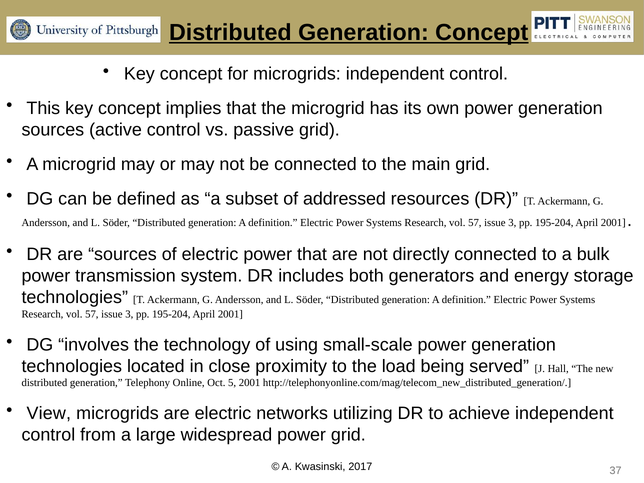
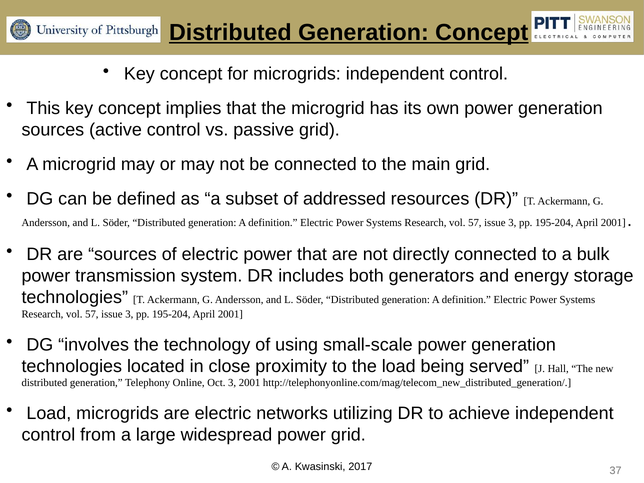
Oct 5: 5 -> 3 (232, 383)
View: View -> Load (49, 413)
